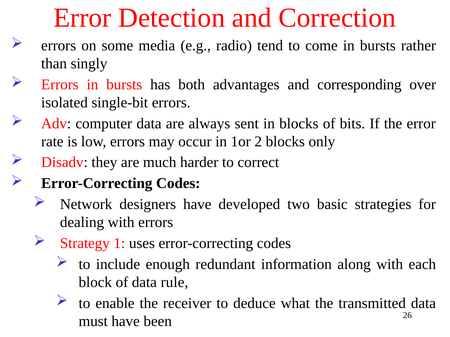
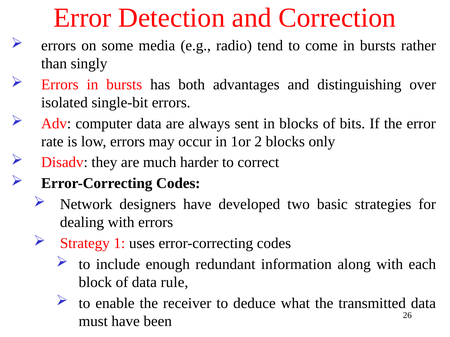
corresponding: corresponding -> distinguishing (359, 85)
